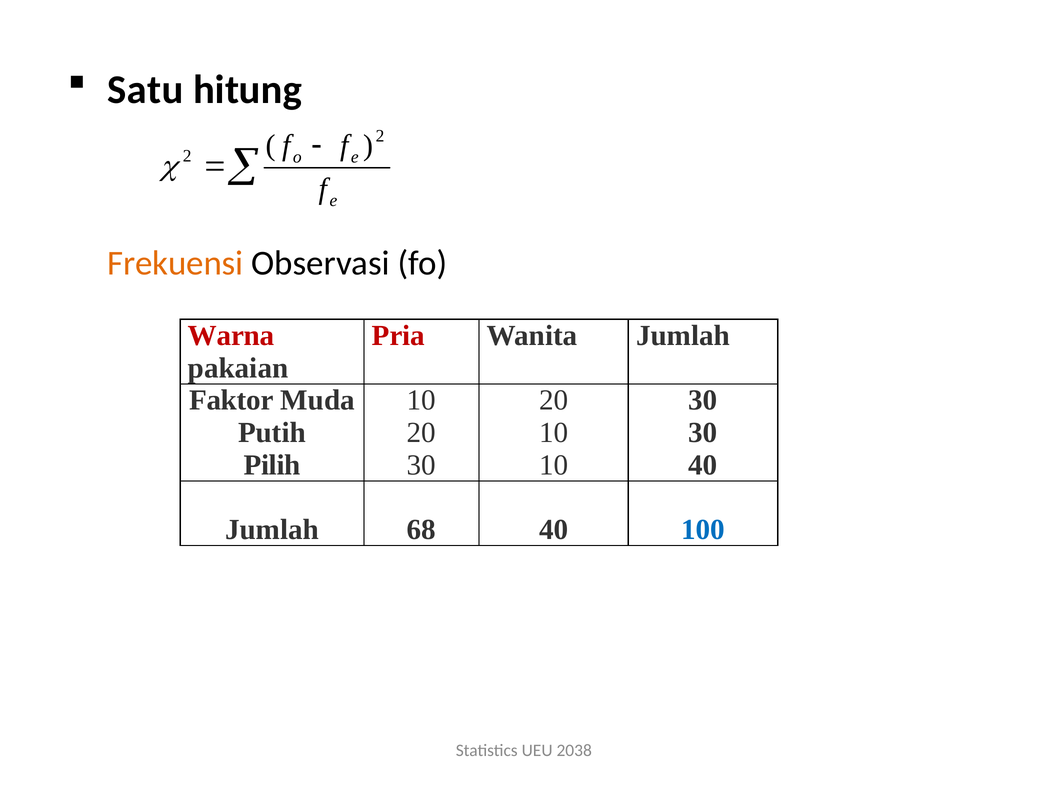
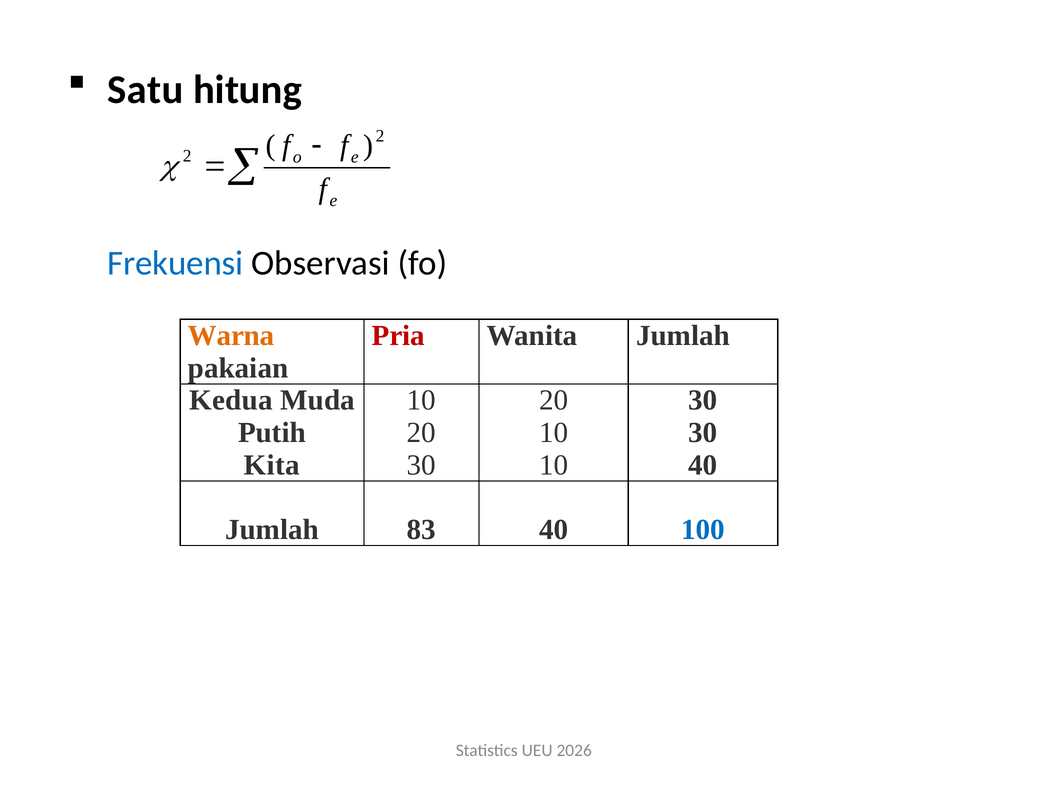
Frekuensi colour: orange -> blue (175, 263)
Warna colour: red -> orange (231, 336)
Faktor: Faktor -> Kedua (231, 400)
Pilih: Pilih -> Kita (272, 465)
68: 68 -> 83 (421, 530)
2038: 2038 -> 2026 (574, 751)
